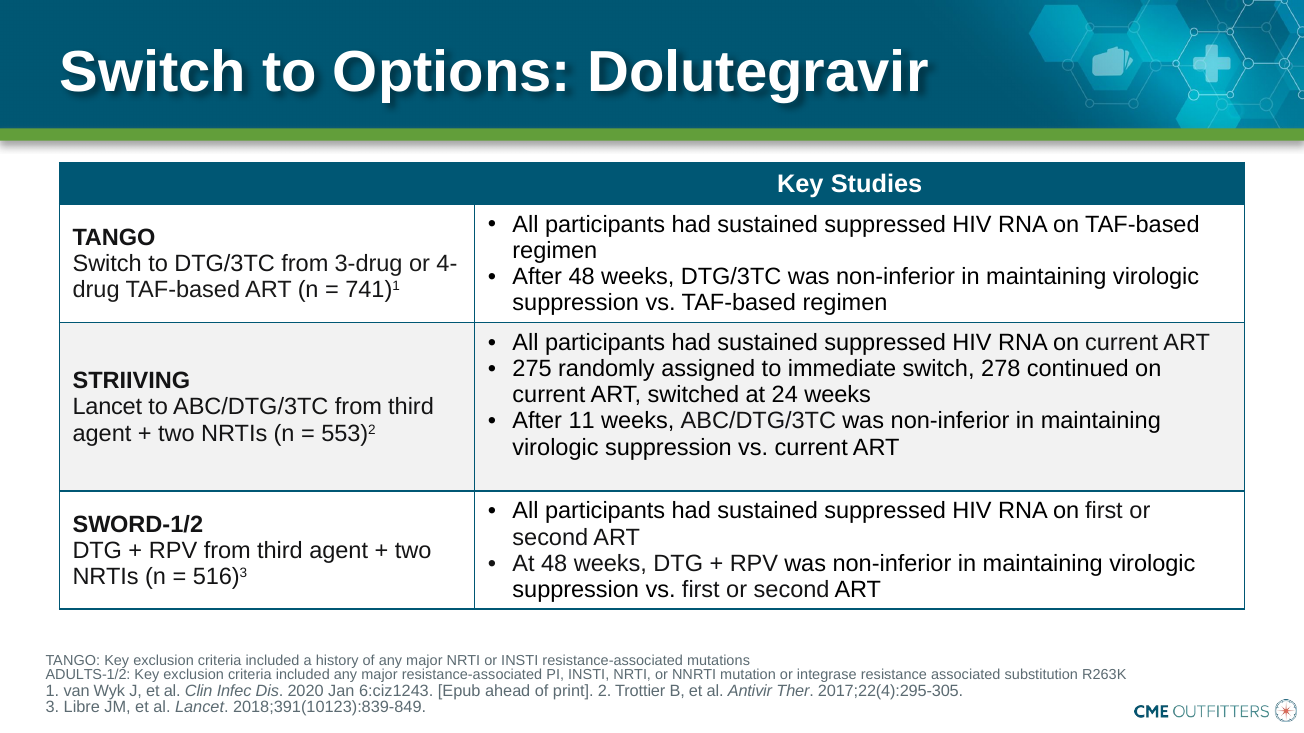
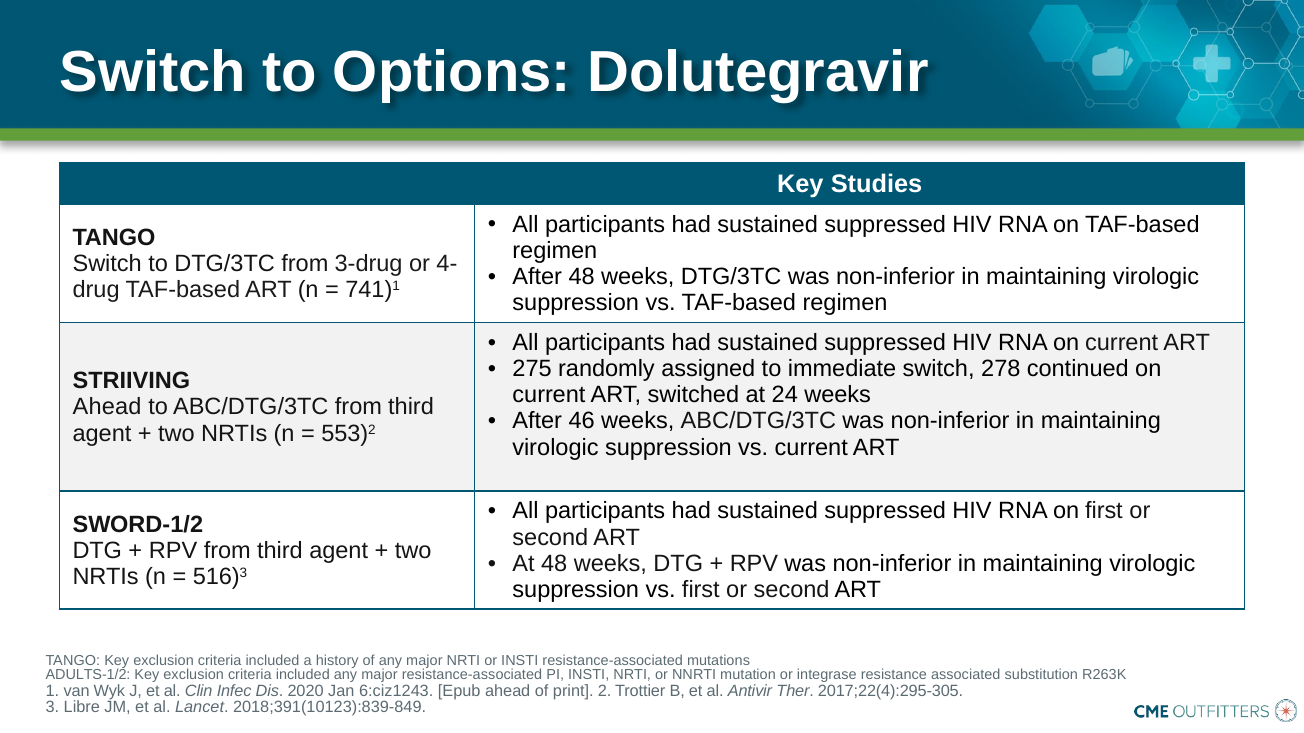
Lancet: Lancet -> Ahead (107, 407)
11: 11 -> 46 (582, 422)
